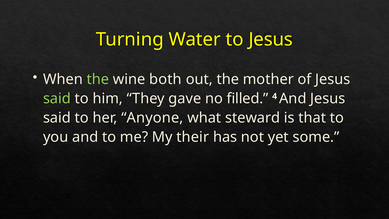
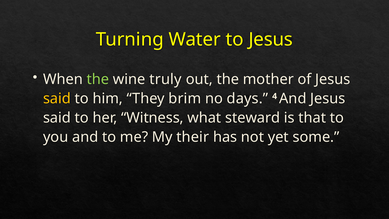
both: both -> truly (165, 79)
said colour: light green -> yellow (57, 98)
gave: gave -> brim (185, 98)
filled: filled -> days (247, 98)
Anyone: Anyone -> Witness (152, 118)
